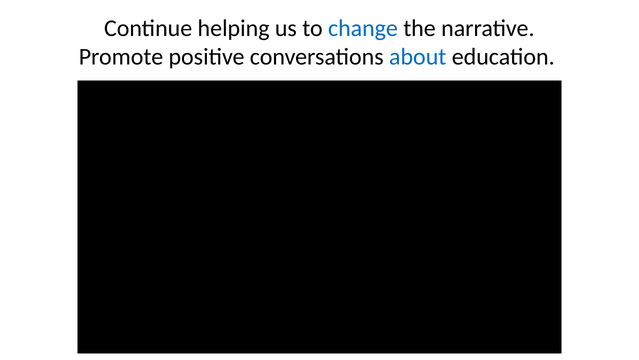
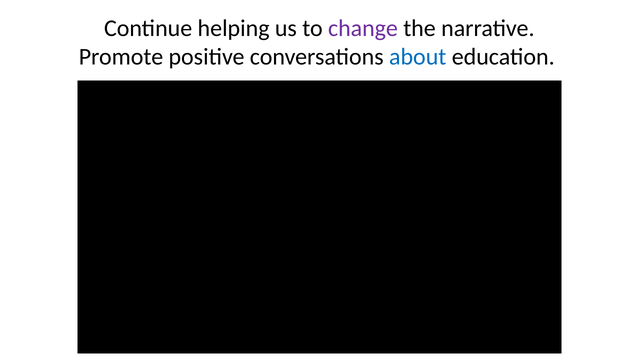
change colour: blue -> purple (363, 28)
